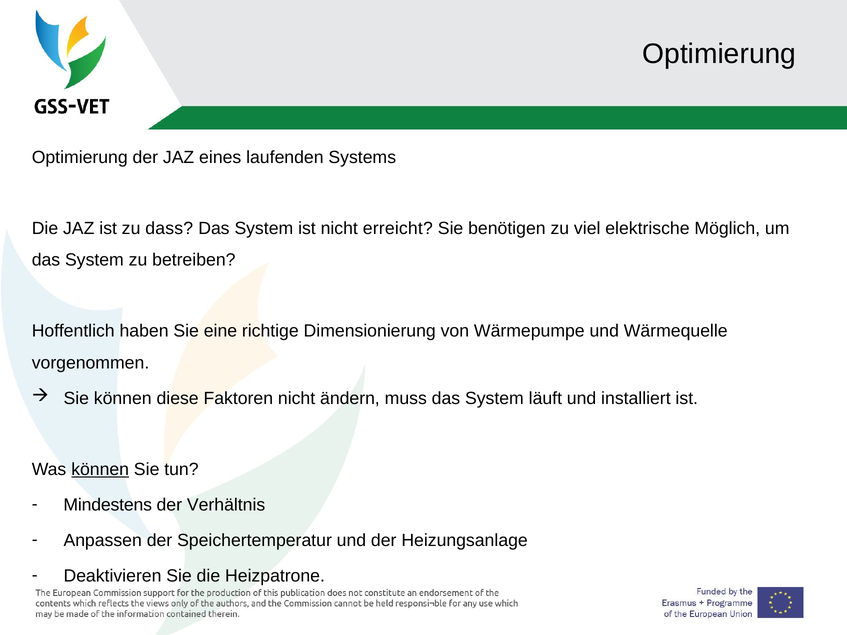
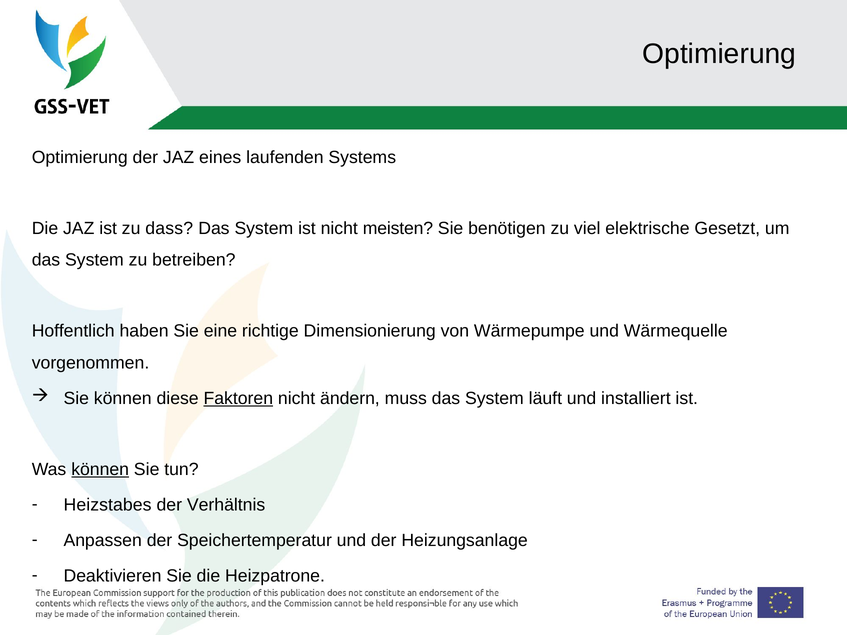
erreicht: erreicht -> meisten (398, 229)
Möglich: Möglich -> Gesetzt (727, 229)
Faktoren underline: none -> present (238, 399)
Mindestens: Mindestens -> Heizstabes (108, 505)
